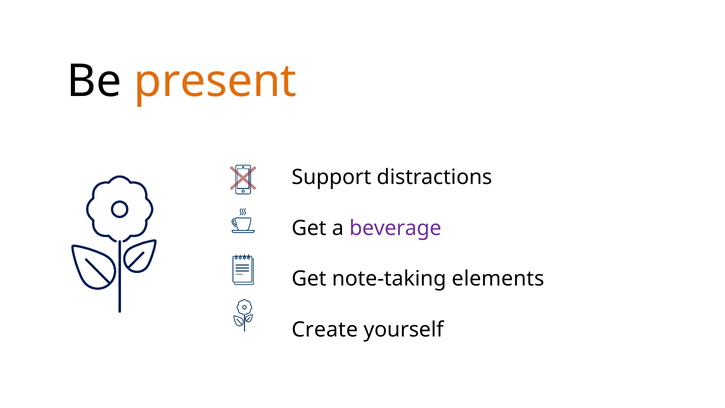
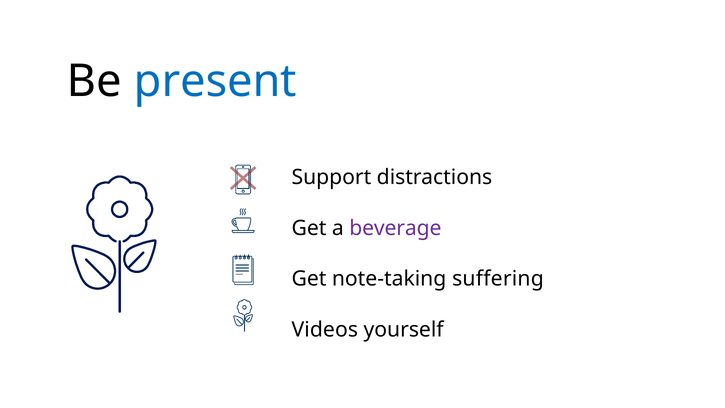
present colour: orange -> blue (215, 81)
elements: elements -> suffering (498, 279)
Create: Create -> Videos (325, 330)
